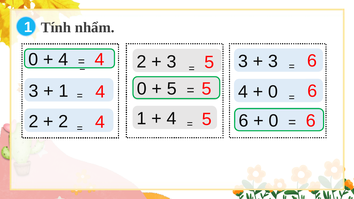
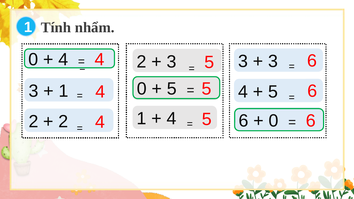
0: 0 -> 5 (273, 92)
